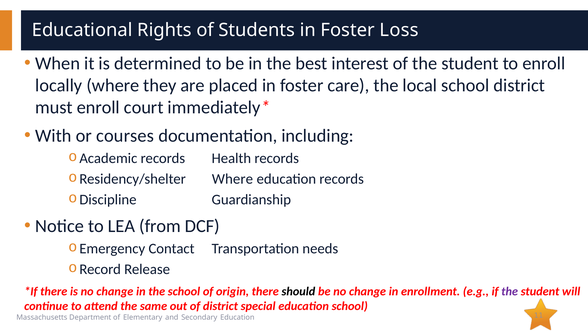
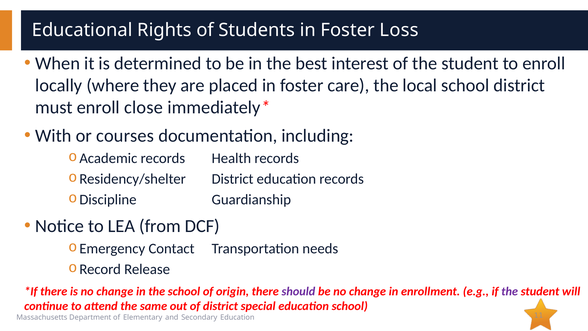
court: court -> close (144, 107)
Residency/shelter Where: Where -> District (233, 179)
should colour: black -> purple (298, 291)
